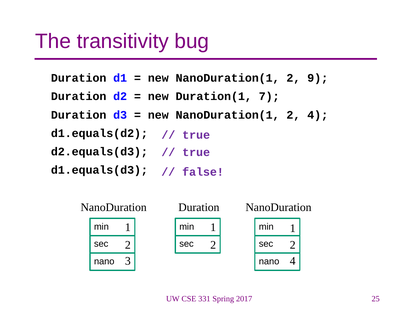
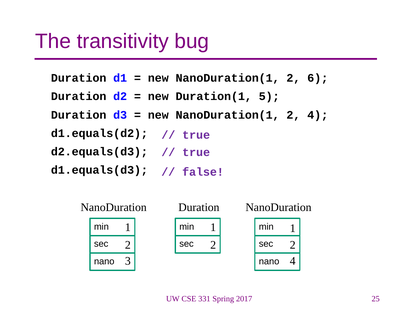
9: 9 -> 6 (318, 78)
7: 7 -> 5 (269, 96)
